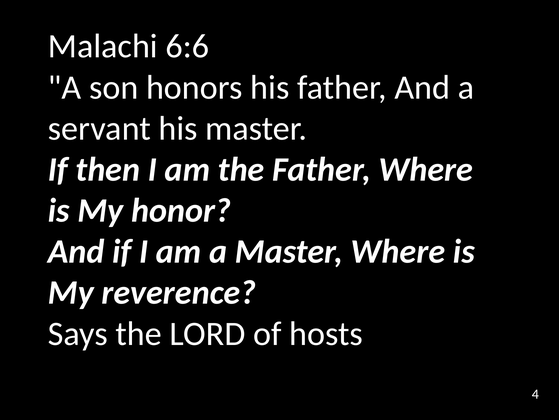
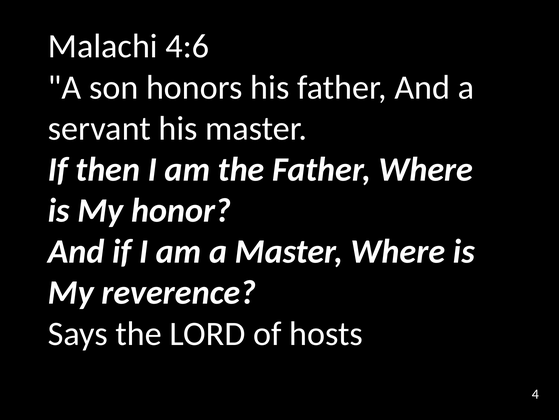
6:6: 6:6 -> 4:6 (187, 46)
